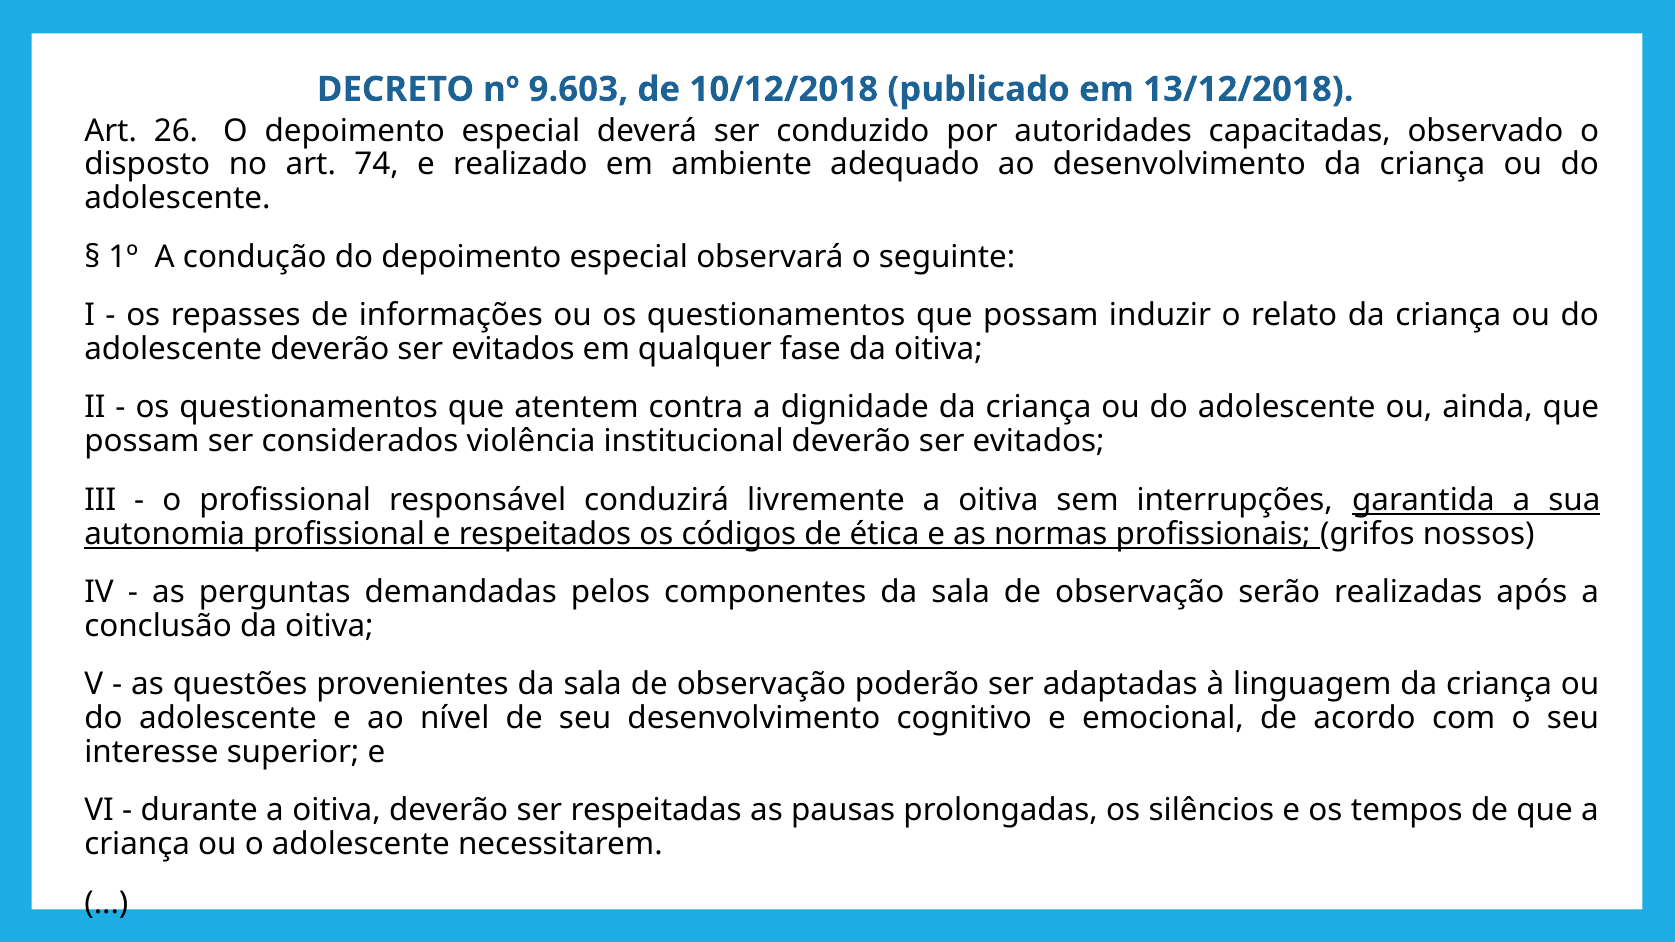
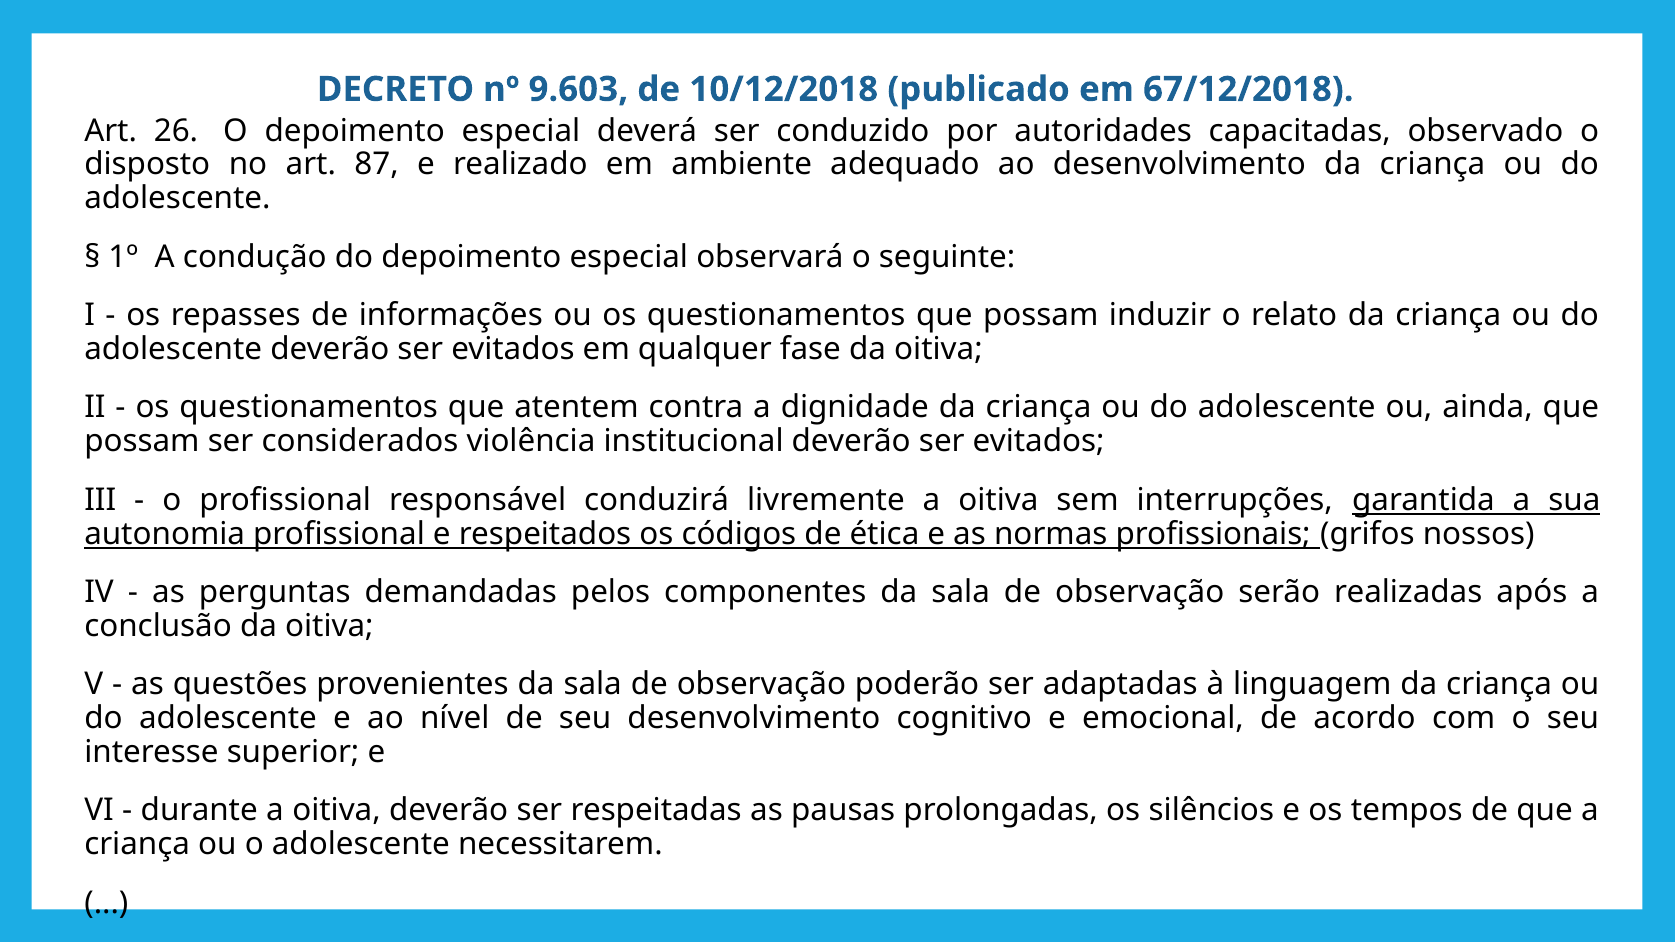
13/12/2018: 13/12/2018 -> 67/12/2018 (1248, 89)
74: 74 -> 87 (377, 165)
